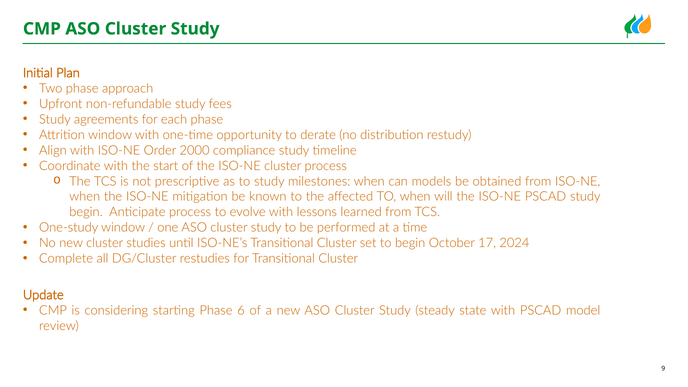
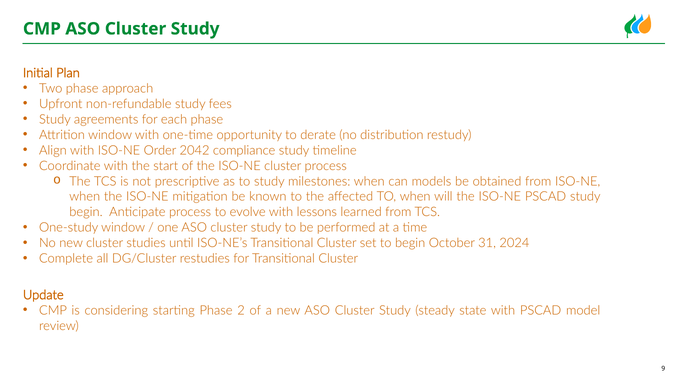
2000: 2000 -> 2042 (195, 150)
17: 17 -> 31 (487, 243)
6: 6 -> 2 (241, 310)
